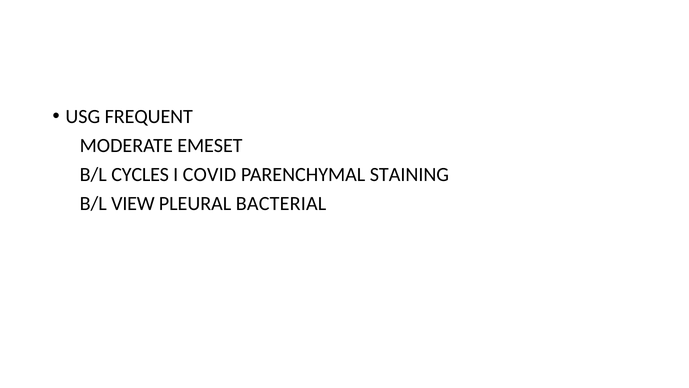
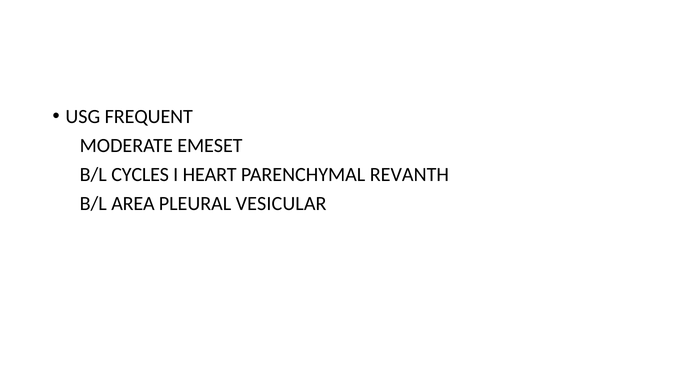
COVID: COVID -> HEART (210, 174)
STAINING: STAINING -> REVANTH (409, 174)
VIEW: VIEW -> AREA (133, 203)
BACTERIAL: BACTERIAL -> VESICULAR (281, 203)
